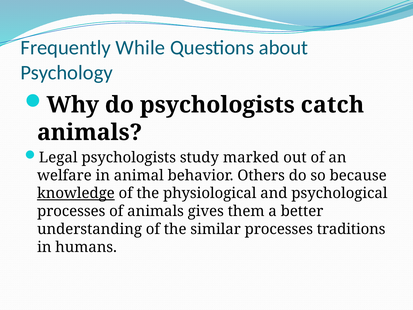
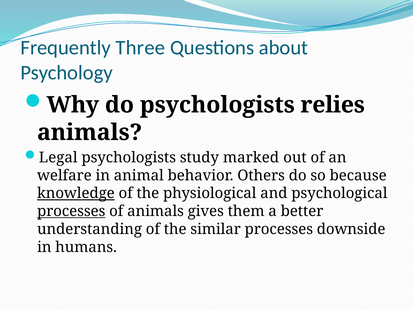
While: While -> Three (140, 48)
catch: catch -> relies (333, 105)
processes underline: none -> present (71, 211)
traditions: traditions -> downside (351, 229)
